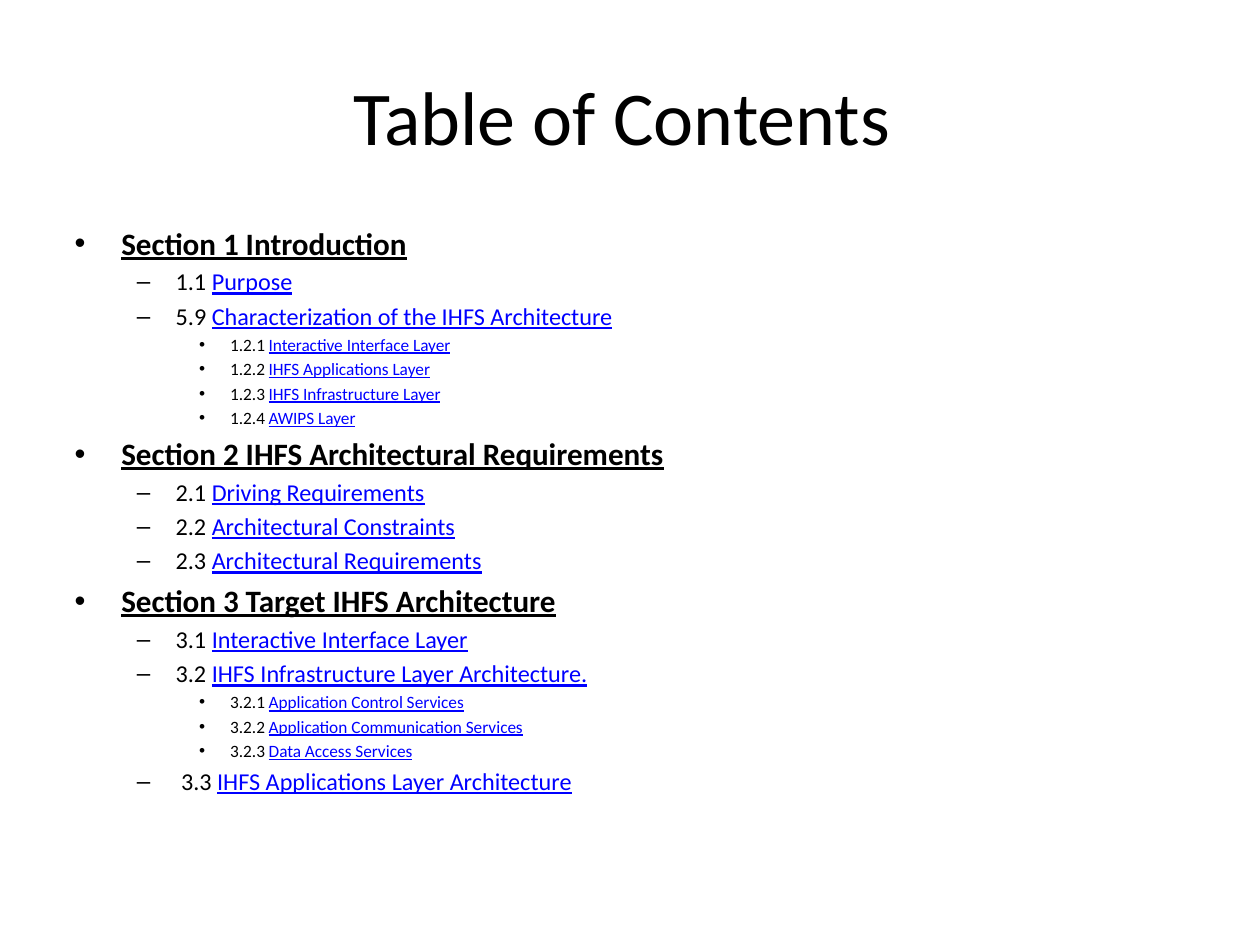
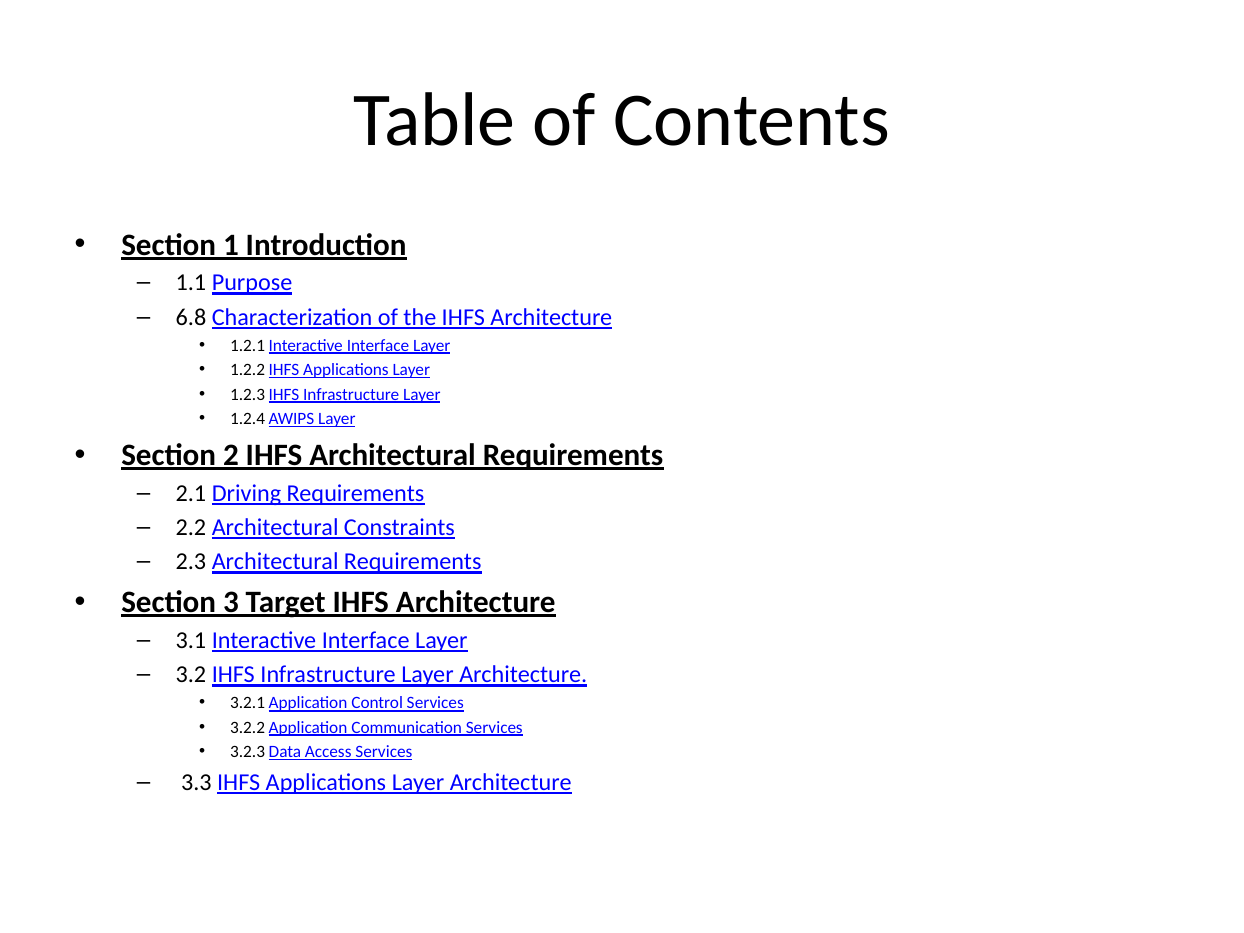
5.9: 5.9 -> 6.8 (191, 317)
